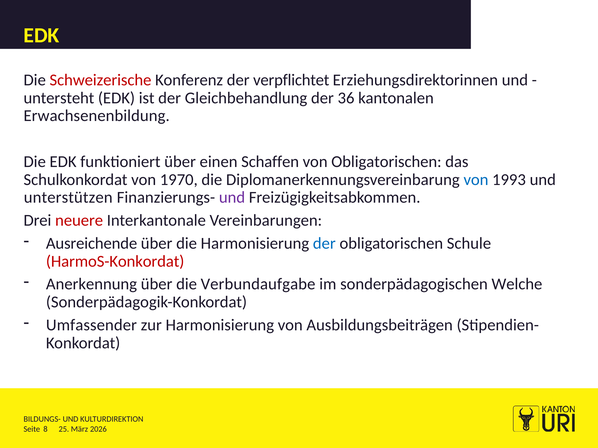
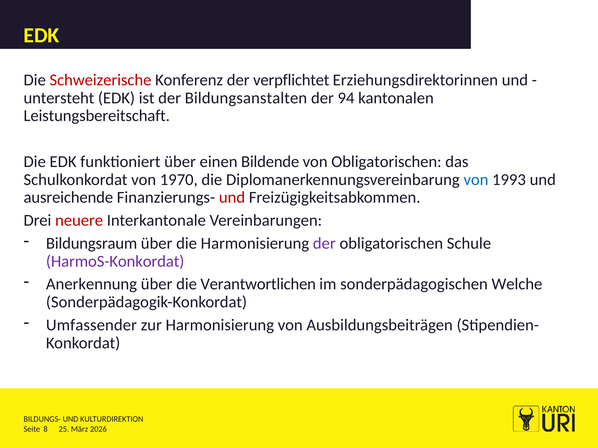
Gleichbehandlung: Gleichbehandlung -> Bildungsanstalten (246, 98)
36: 36 -> 94 (346, 98)
Erwachsenenbildung: Erwachsenenbildung -> Leistungsbereitschaft (97, 116)
Schaffen: Schaffen -> Bildende (270, 162)
unterstützen: unterstützen -> ausreichende (68, 198)
und colour: purple -> red (232, 198)
Ausreichende: Ausreichende -> Bildungsraum (92, 244)
der colour: blue -> purple (324, 244)
HarmoS-Konkordat colour: red -> purple (115, 262)
Verbundaufgabe: Verbundaufgabe -> Verantwortlichen (258, 284)
